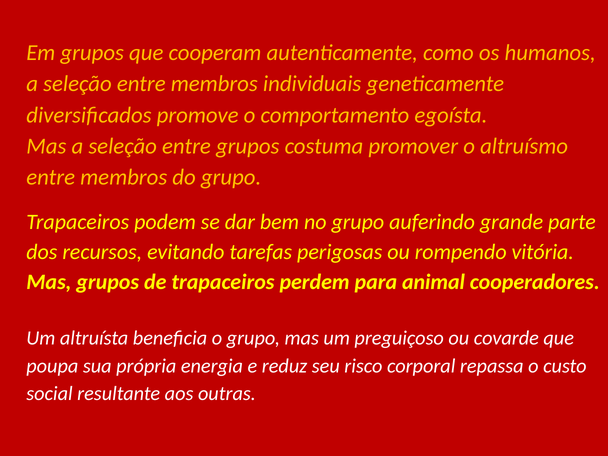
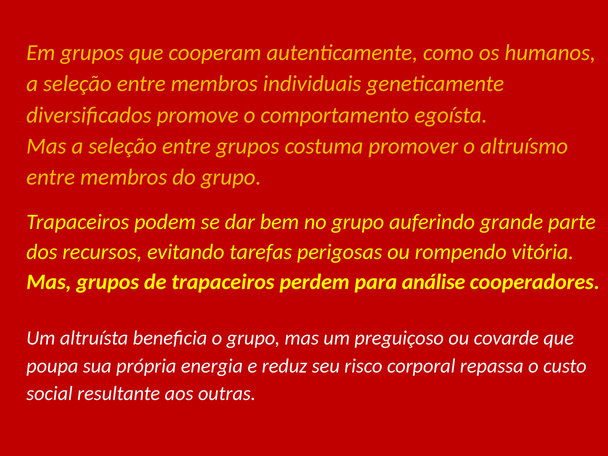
animal: animal -> análise (434, 282)
